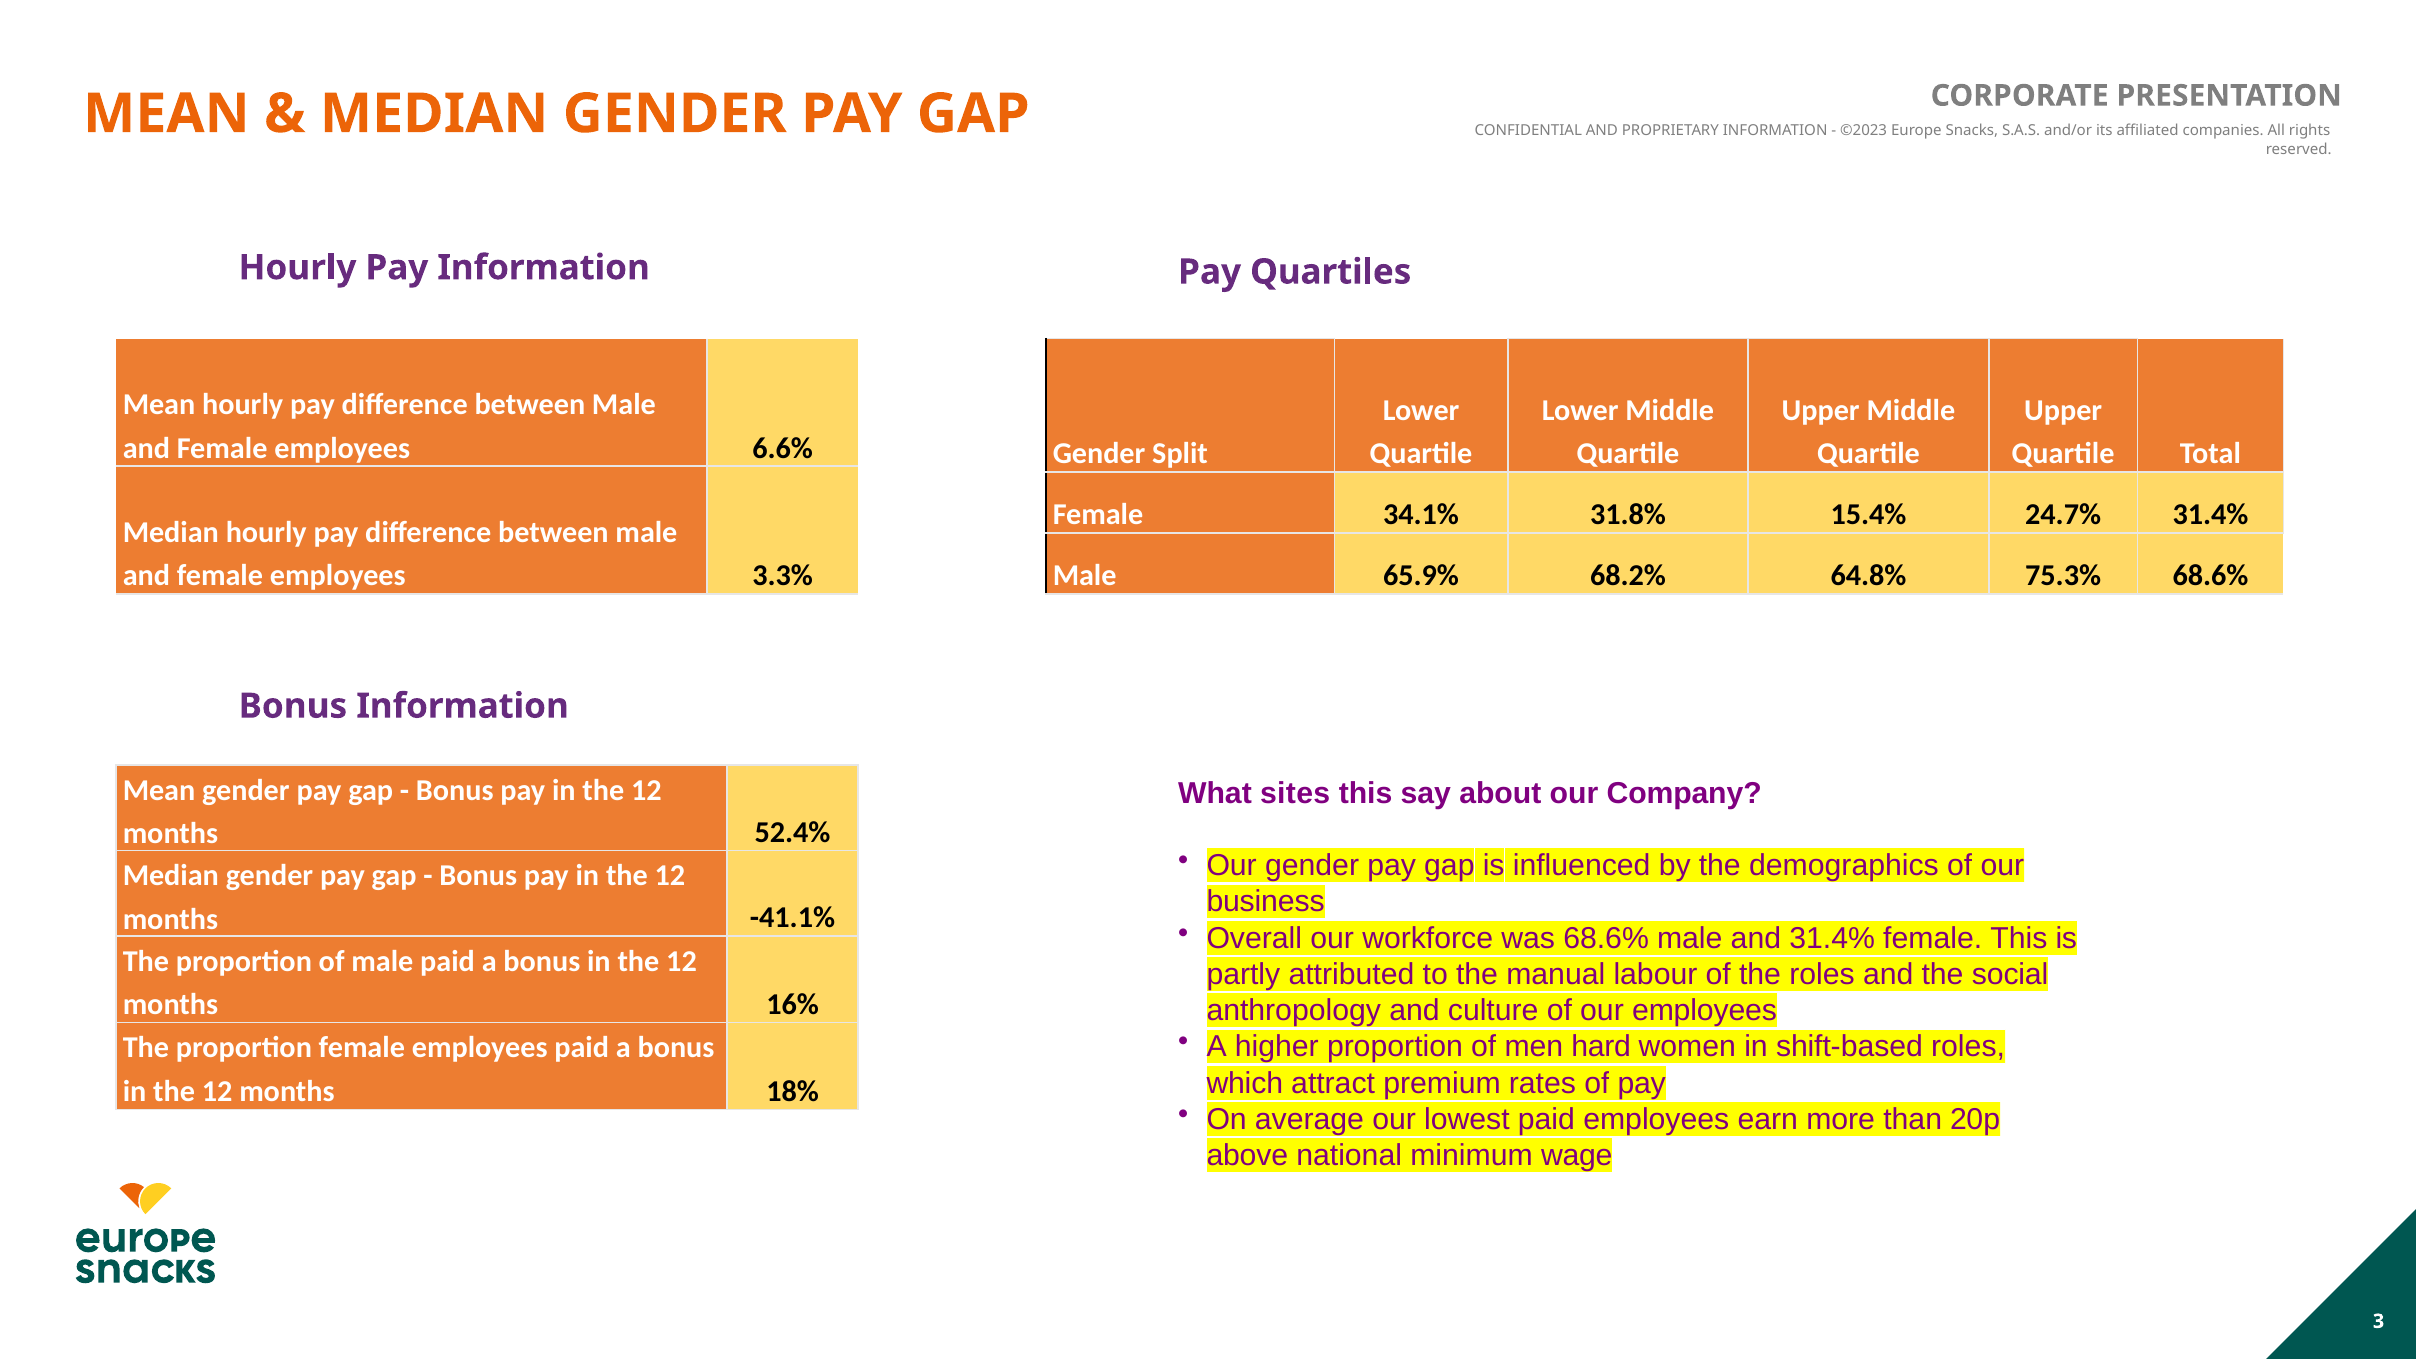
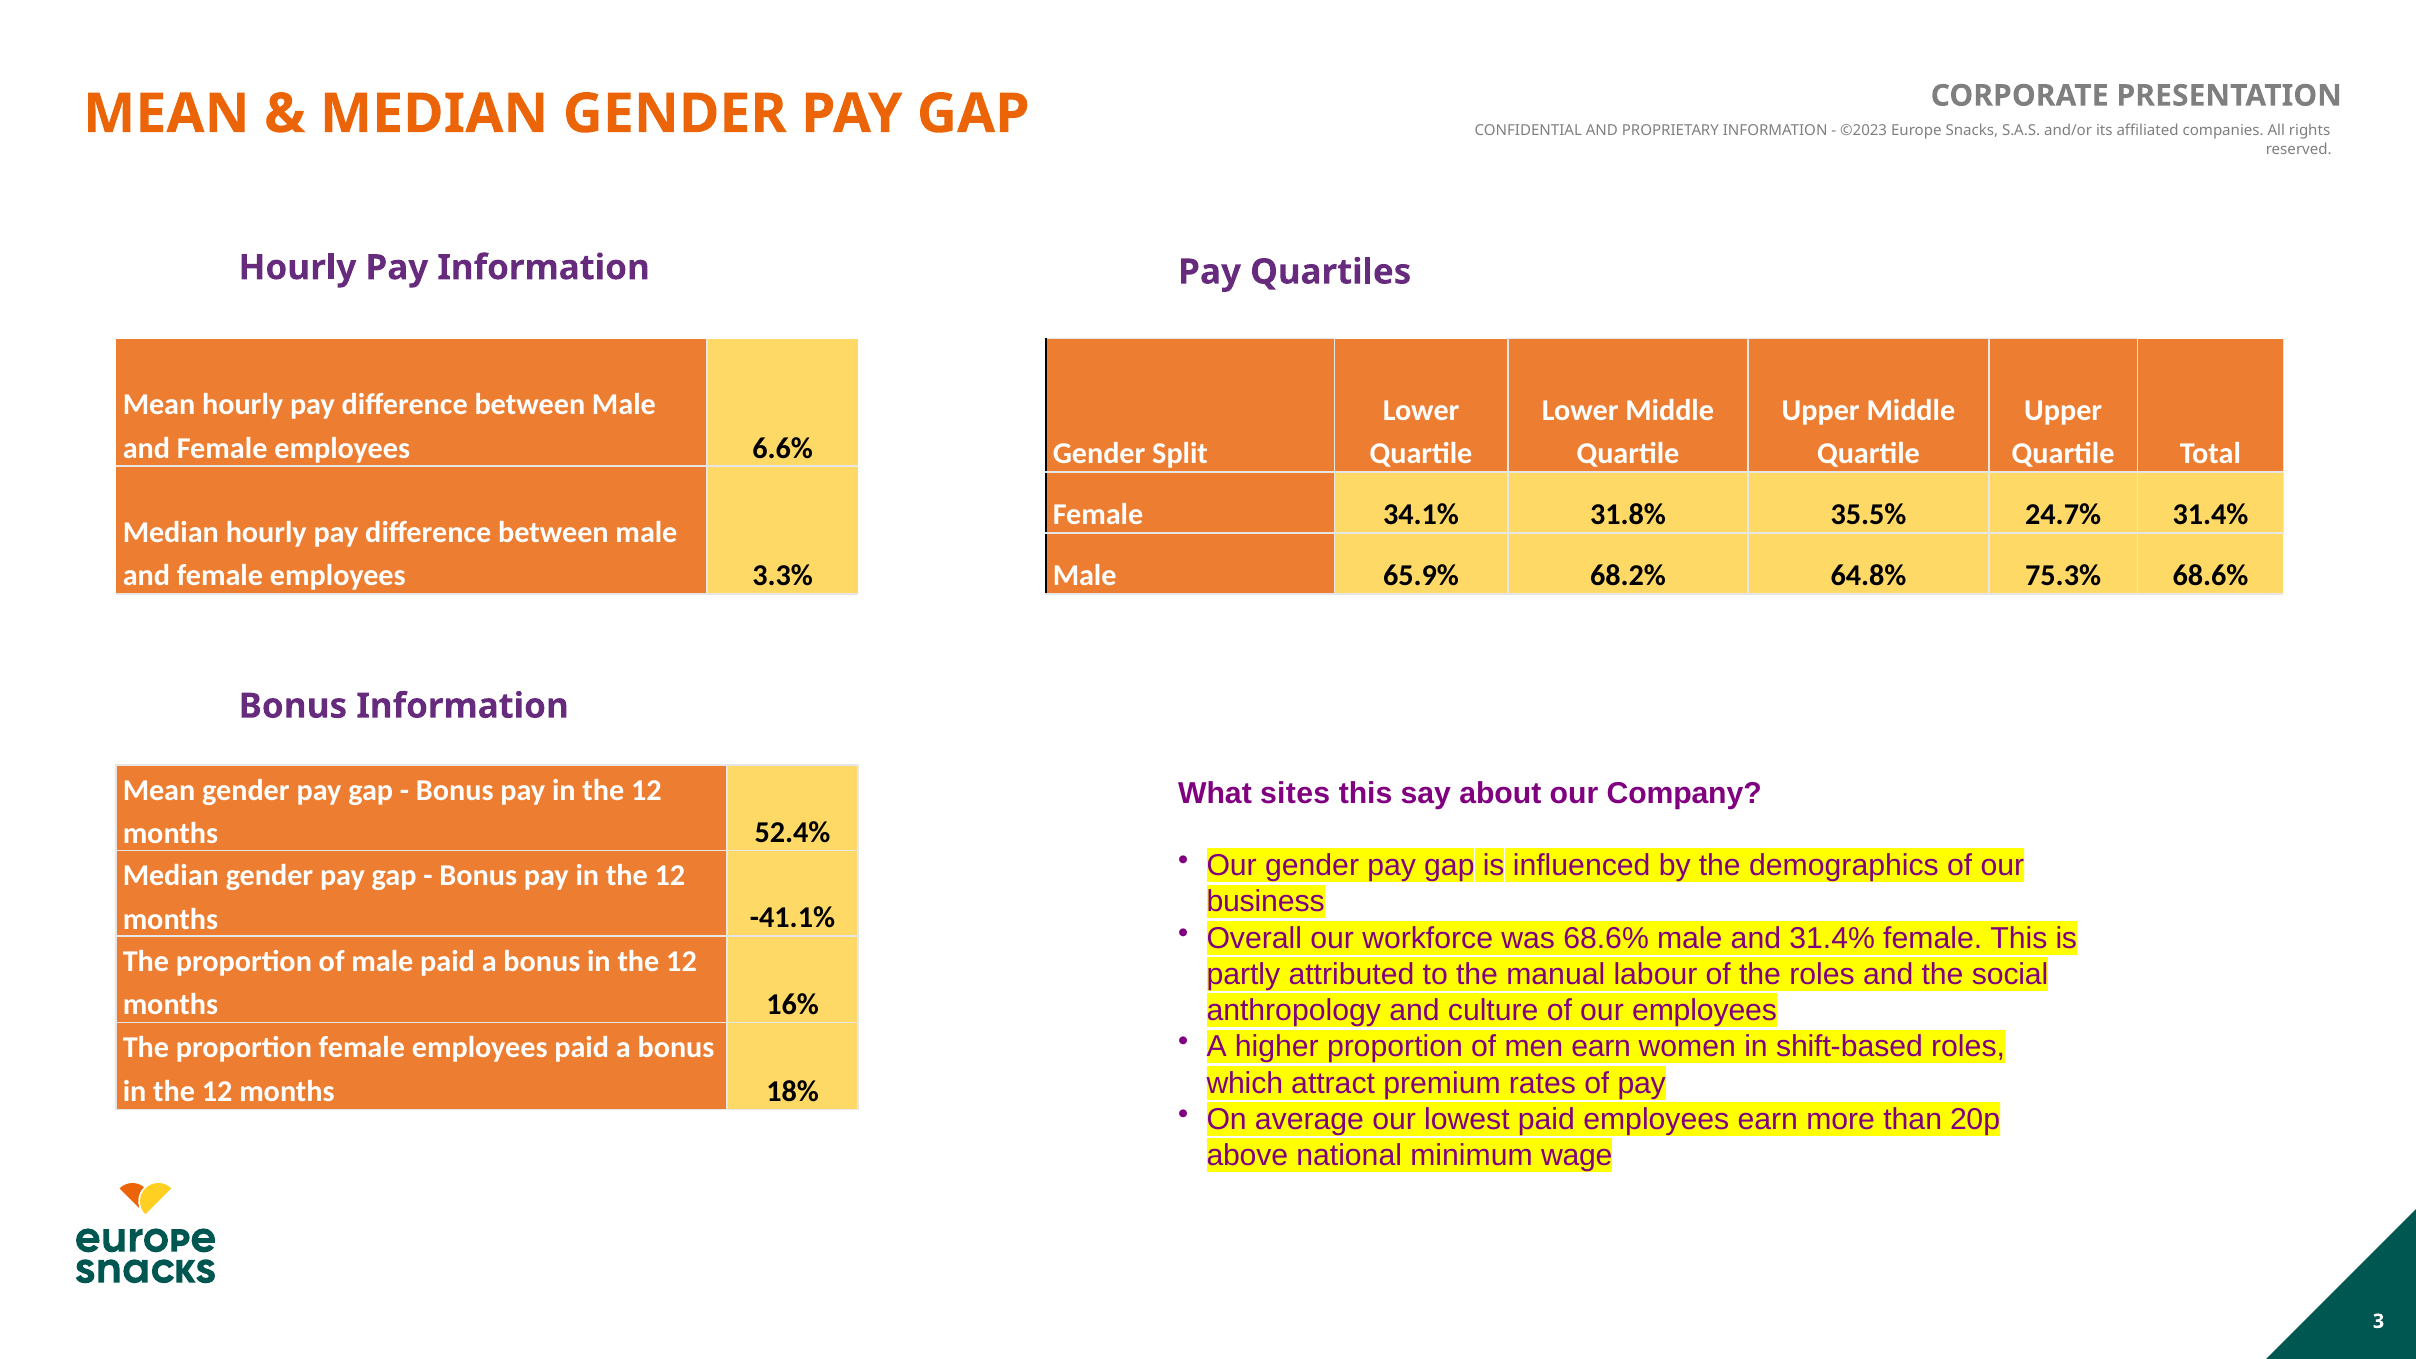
15.4%: 15.4% -> 35.5% (1869, 515)
men hard: hard -> earn (1601, 1047)
